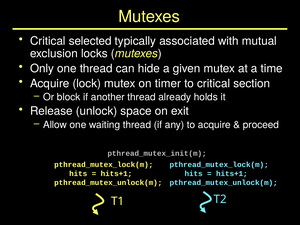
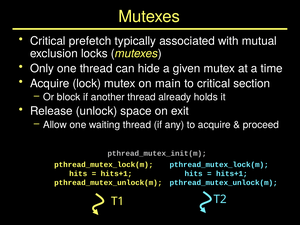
selected: selected -> prefetch (90, 41)
timer: timer -> main (168, 83)
